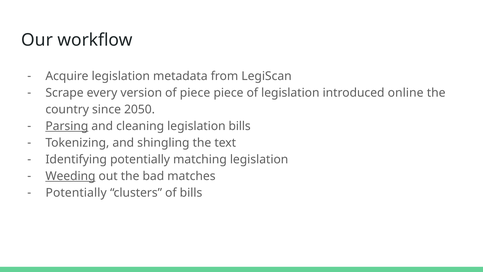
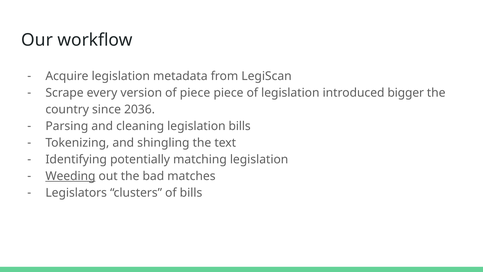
online: online -> bigger (406, 93)
2050: 2050 -> 2036 (140, 109)
Parsing underline: present -> none (67, 126)
Potentially: Potentially -> Legislators (76, 193)
